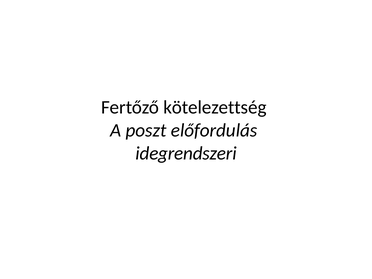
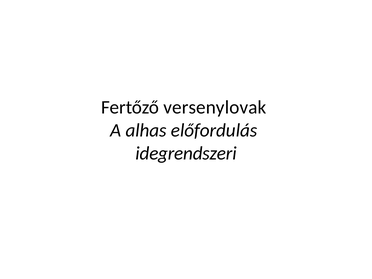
kötelezettség: kötelezettség -> versenylovak (215, 107)
poszt: poszt -> alhas (146, 130)
